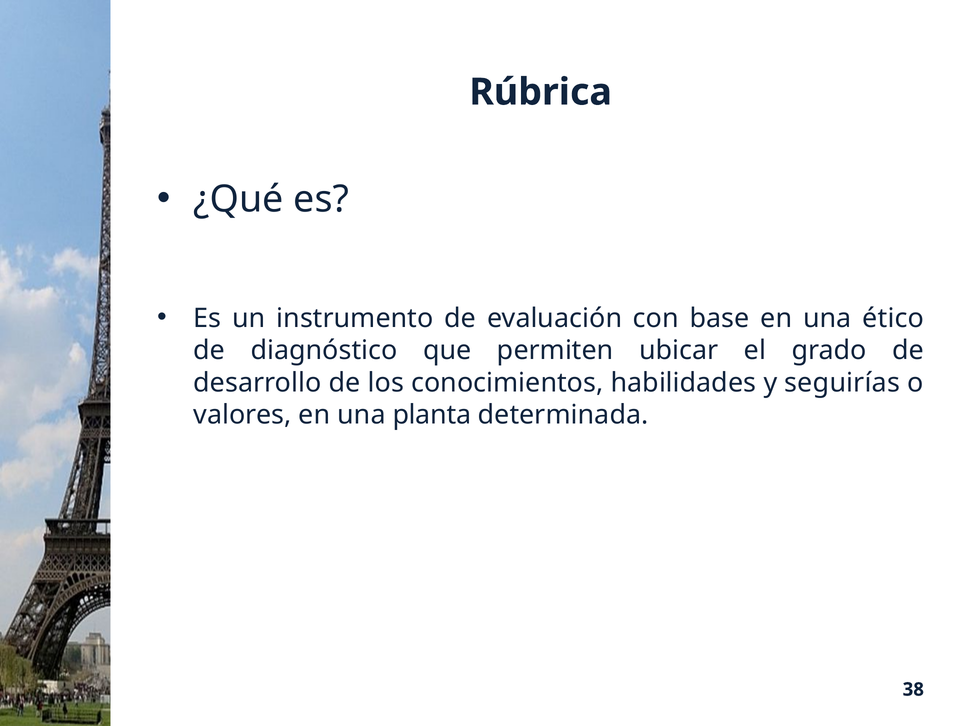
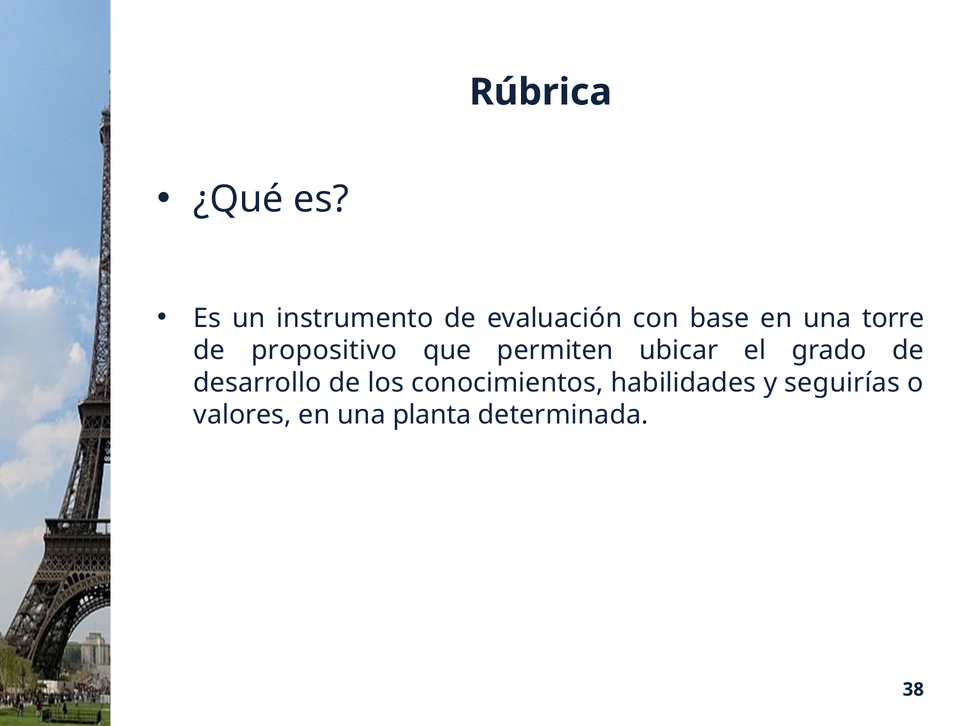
ético: ético -> torre (893, 318)
diagnóstico: diagnóstico -> propositivo (324, 350)
